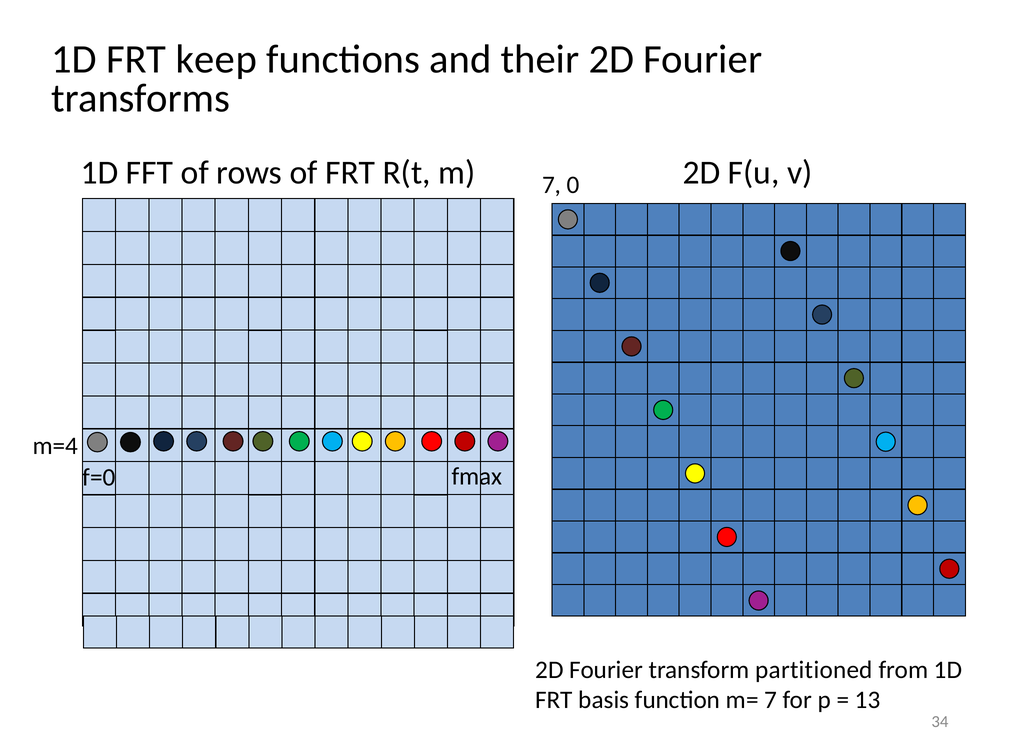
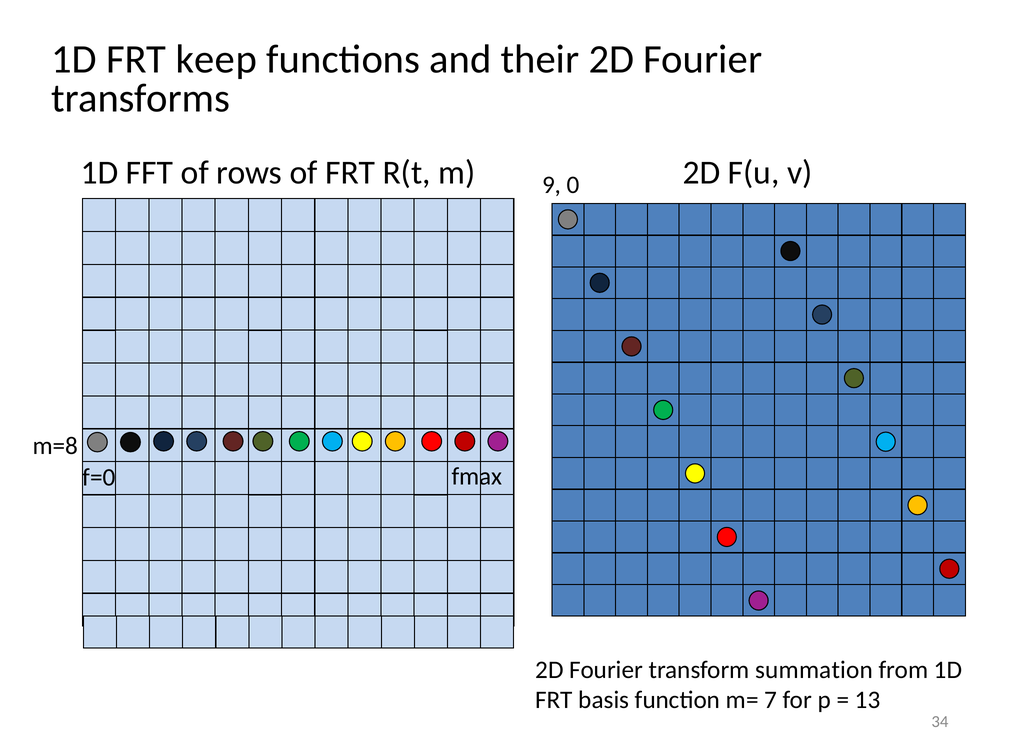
7: 7 -> 9 (552, 185)
m=4: m=4 -> m=8 (55, 447)
partitioned: partitioned -> summation (814, 670)
